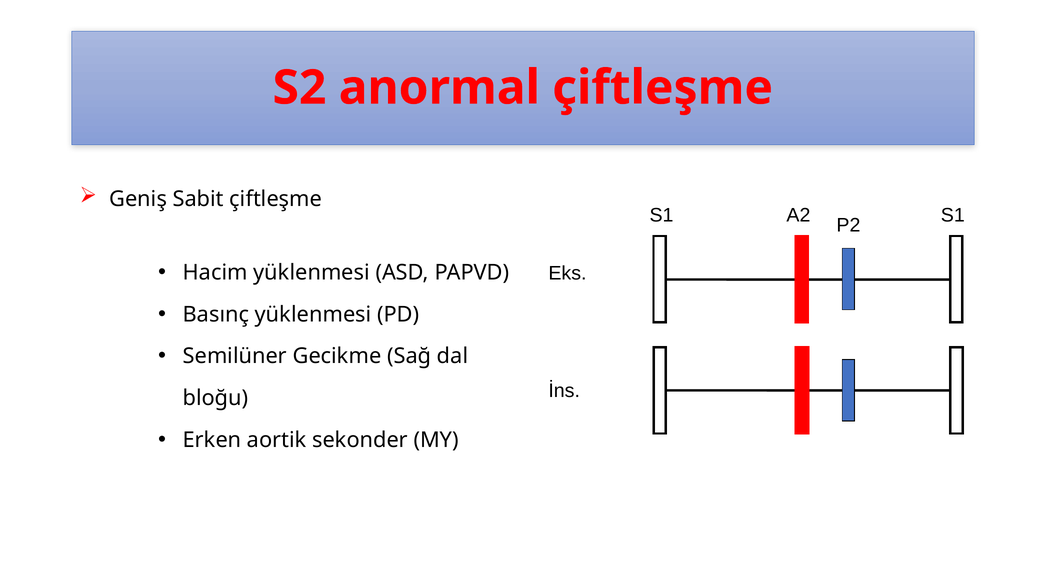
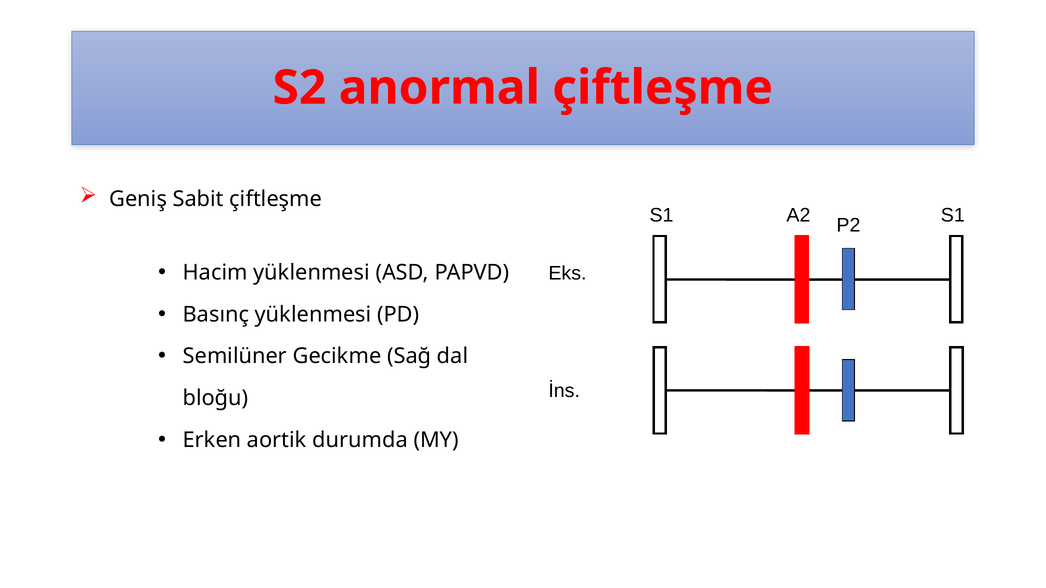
sekonder: sekonder -> durumda (360, 440)
